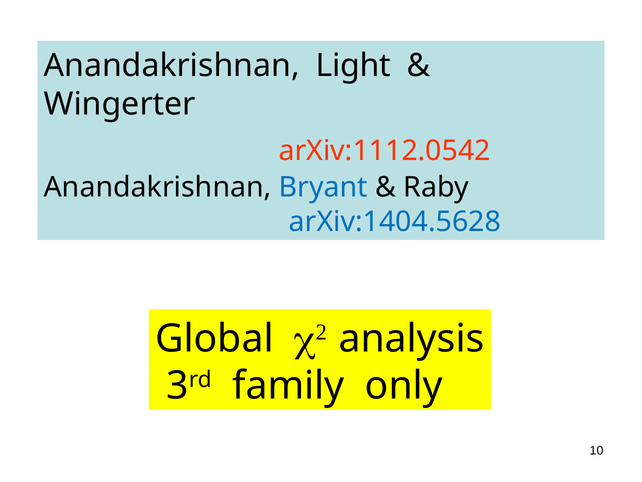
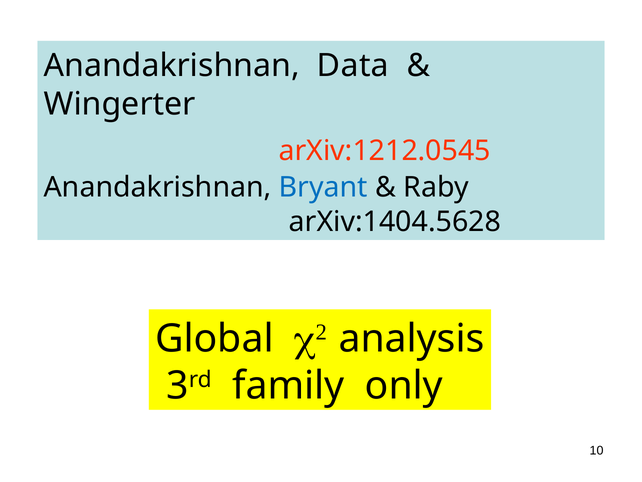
Light: Light -> Data (353, 65)
arXiv:1112.0542: arXiv:1112.0542 -> arXiv:1212.0545 (385, 151)
arXiv:1404.5628 colour: blue -> black (395, 221)
